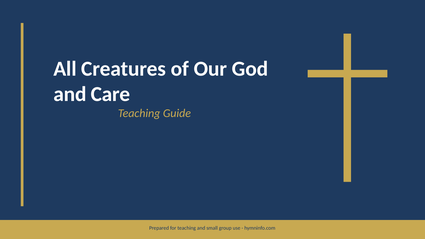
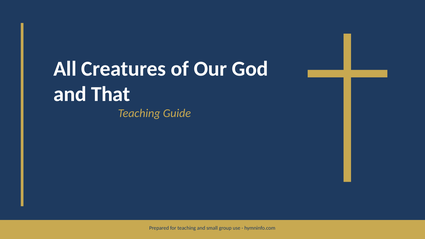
Care: Care -> That (111, 94)
